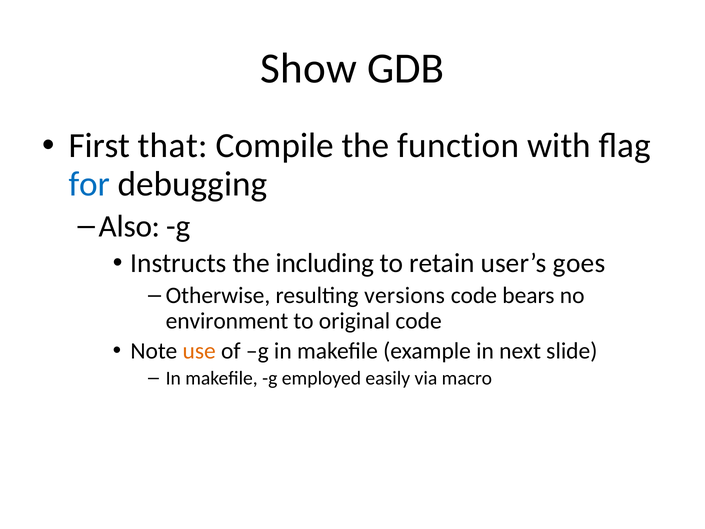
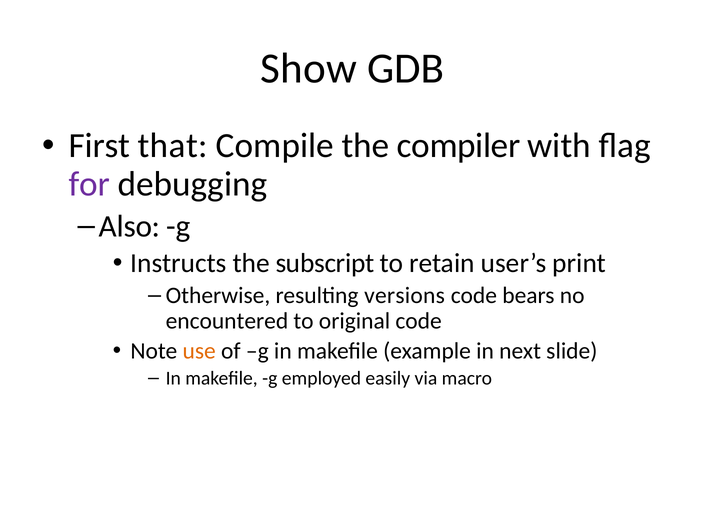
function: function -> compiler (459, 146)
for colour: blue -> purple (89, 184)
including: including -> subscript (325, 263)
goes: goes -> print (579, 263)
environment: environment -> encountered (227, 321)
